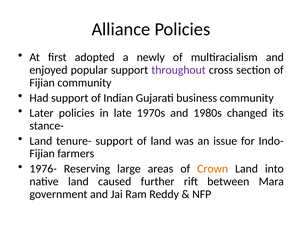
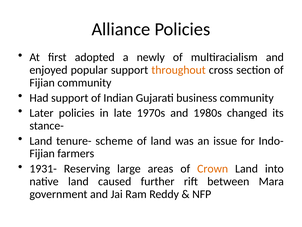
throughout colour: purple -> orange (179, 70)
tenure- support: support -> scheme (114, 141)
1976-: 1976- -> 1931- (43, 168)
